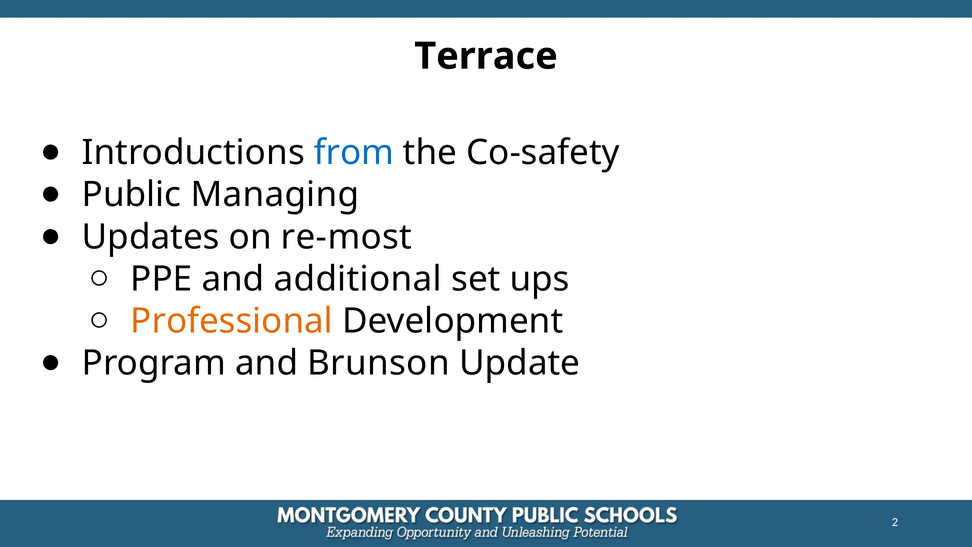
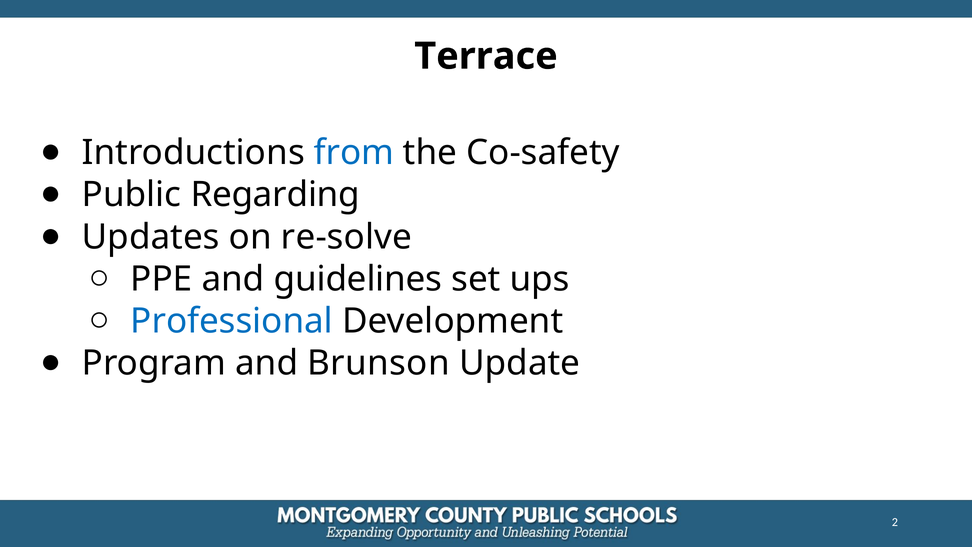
Managing: Managing -> Regarding (275, 195)
re-most: re-most -> re-solve (347, 237)
additional: additional -> guidelines (358, 279)
Professional colour: orange -> blue (232, 321)
